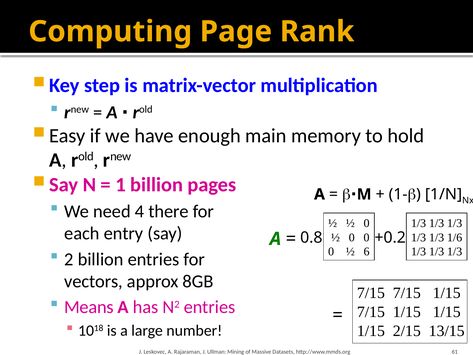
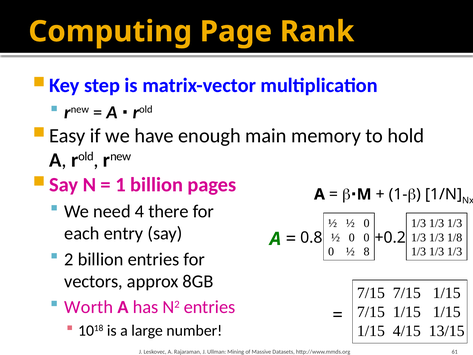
1/6: 1/6 -> 1/8 (455, 237)
6: 6 -> 8 (367, 251)
Means: Means -> Worth (89, 307)
2/15: 2/15 -> 4/15 (407, 331)
